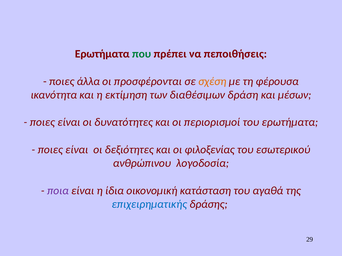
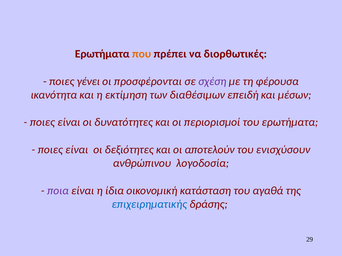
που colour: green -> orange (142, 54)
πεποιθήσεις: πεποιθήσεις -> διορθωτικές (235, 54)
άλλα: άλλα -> γένει (88, 81)
σχέση colour: orange -> purple (212, 81)
δράση: δράση -> επειδή (243, 95)
φιλοξενίας: φιλοξενίας -> αποτελούν (210, 150)
εσωτερικού: εσωτερικού -> ενισχύσουν (283, 150)
